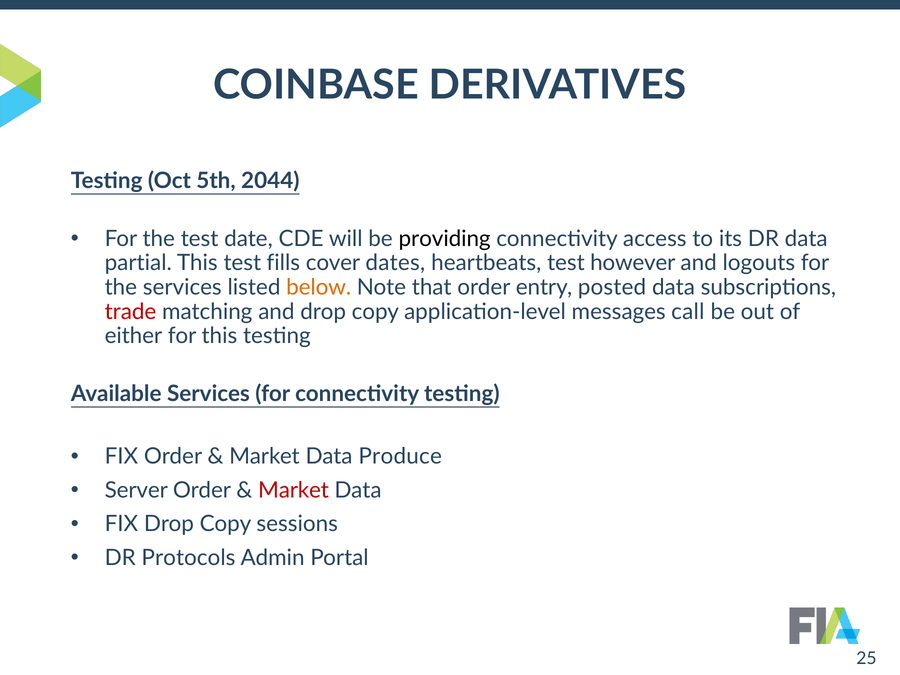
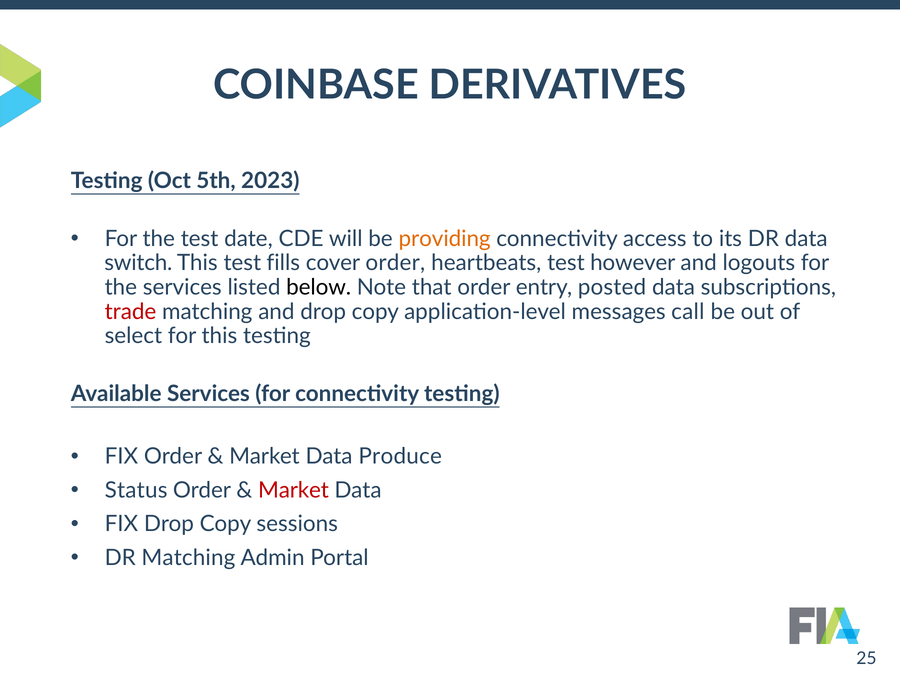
2044: 2044 -> 2023 (270, 181)
providing colour: black -> orange (445, 239)
partial: partial -> switch (138, 263)
cover dates: dates -> order (395, 263)
below colour: orange -> black (319, 287)
either: either -> select (133, 336)
Server: Server -> Status (136, 490)
DR Protocols: Protocols -> Matching (188, 558)
